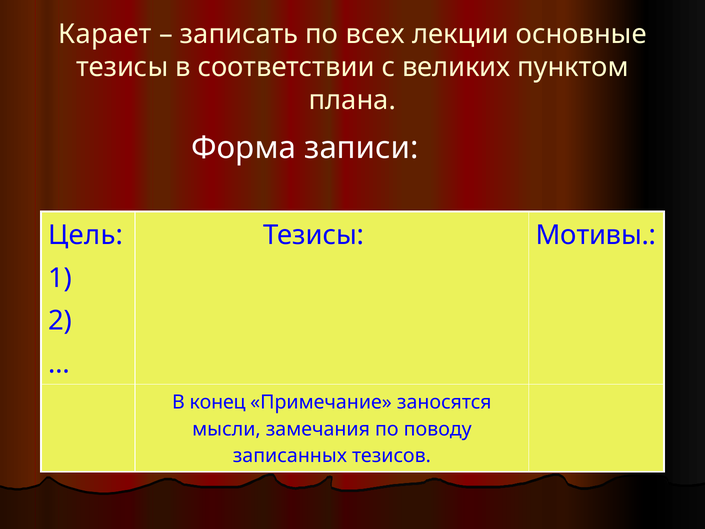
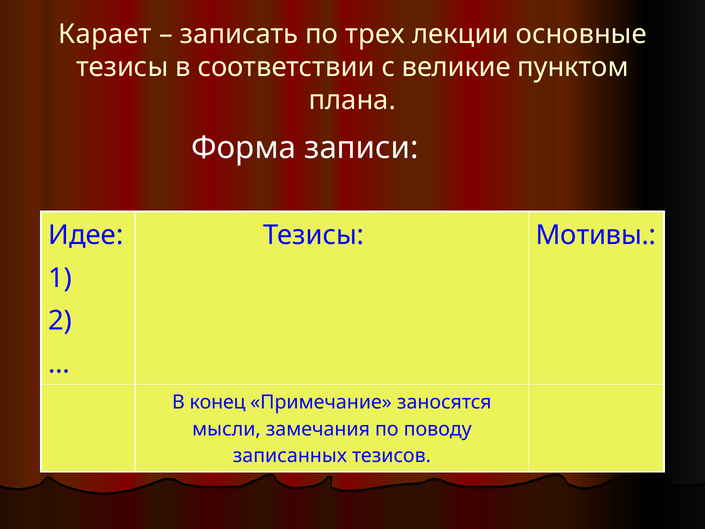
всех: всех -> трех (375, 34)
великих: великих -> великие (456, 67)
Цель: Цель -> Идее (86, 235)
